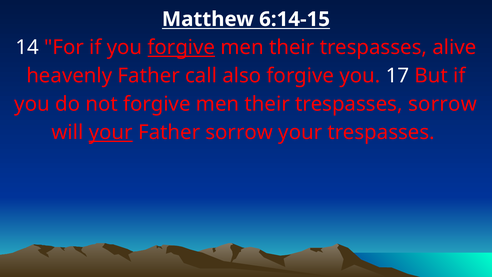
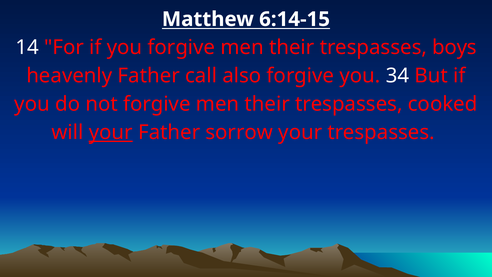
forgive underline: present -> none (181, 47)
alive: alive -> boys (454, 47)
17: 17 -> 34 (398, 76)
trespasses sorrow: sorrow -> cooked (443, 104)
